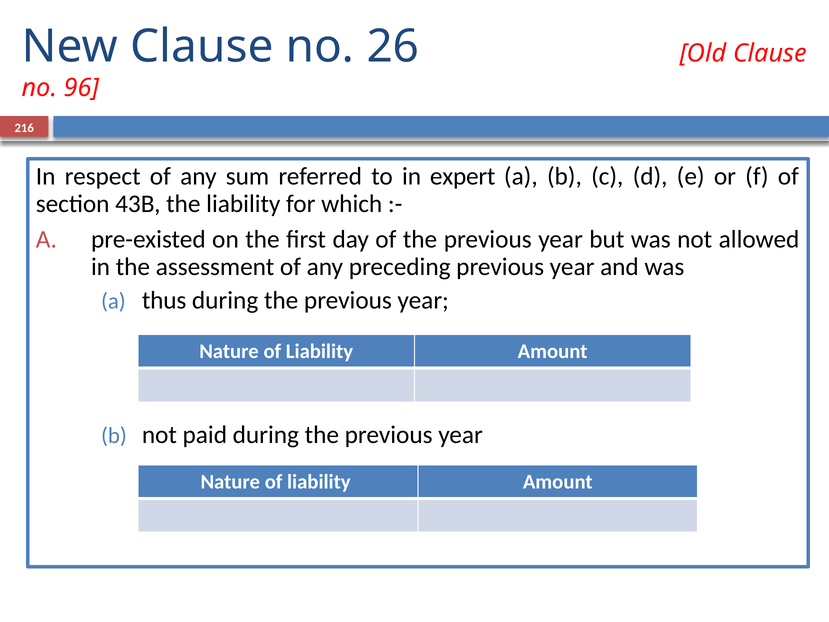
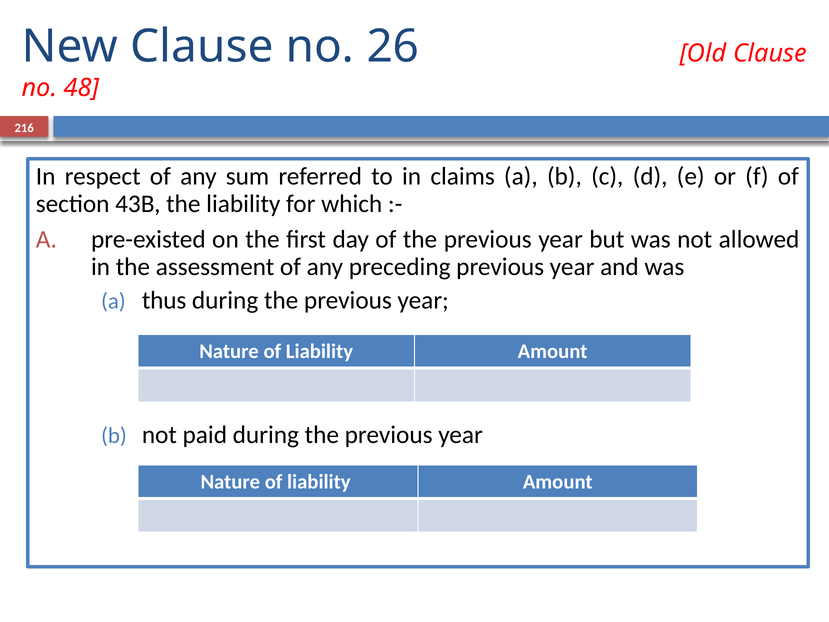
96: 96 -> 48 (81, 88)
expert: expert -> claims (463, 176)
